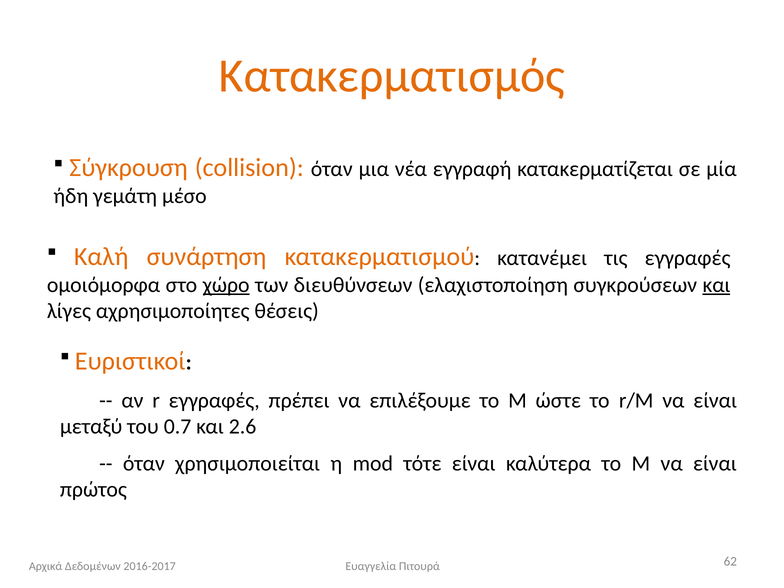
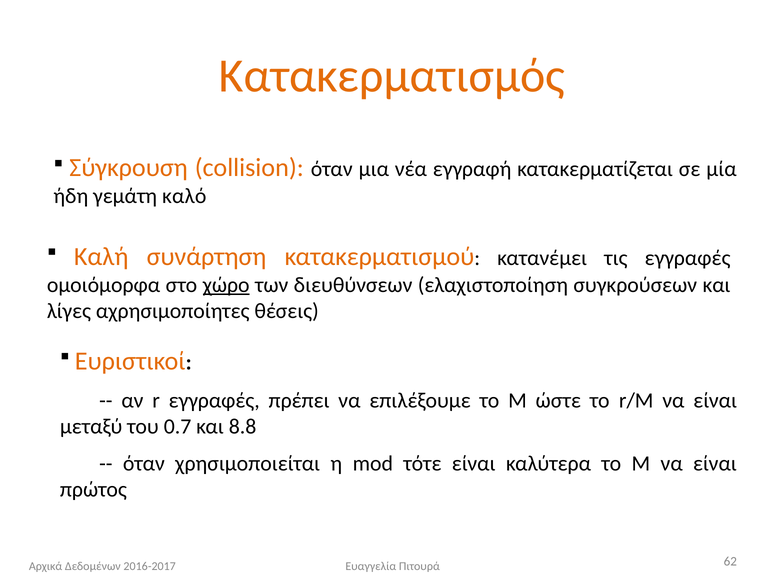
μέσο: μέσο -> καλό (184, 196)
και underline: present -> none (716, 285)
2.6: 2.6 -> 8.8 (243, 427)
